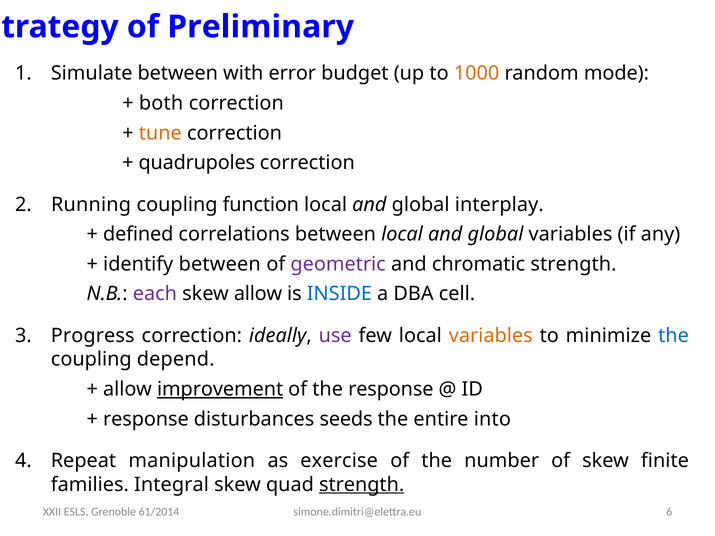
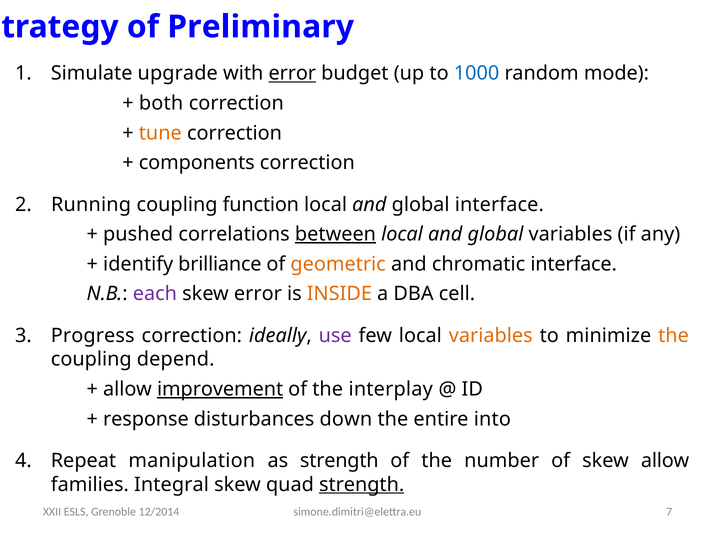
Simulate between: between -> upgrade (178, 73)
error underline: none -> present (292, 73)
1000 colour: orange -> blue (477, 73)
quadrupoles: quadrupoles -> components (197, 163)
global interplay: interplay -> interface (499, 205)
defined: defined -> pushed (138, 234)
between underline: none -> present (336, 234)
identify between: between -> brilliance (220, 264)
geometric colour: purple -> orange (338, 264)
chromatic strength: strength -> interface (574, 264)
skew allow: allow -> error (258, 294)
INSIDE colour: blue -> orange (339, 294)
the colour: blue -> orange (674, 336)
the response: response -> interplay (391, 389)
seeds: seeds -> down (346, 419)
as exercise: exercise -> strength (339, 461)
skew finite: finite -> allow (665, 461)
61/2014: 61/2014 -> 12/2014 (159, 512)
6: 6 -> 7 (669, 512)
